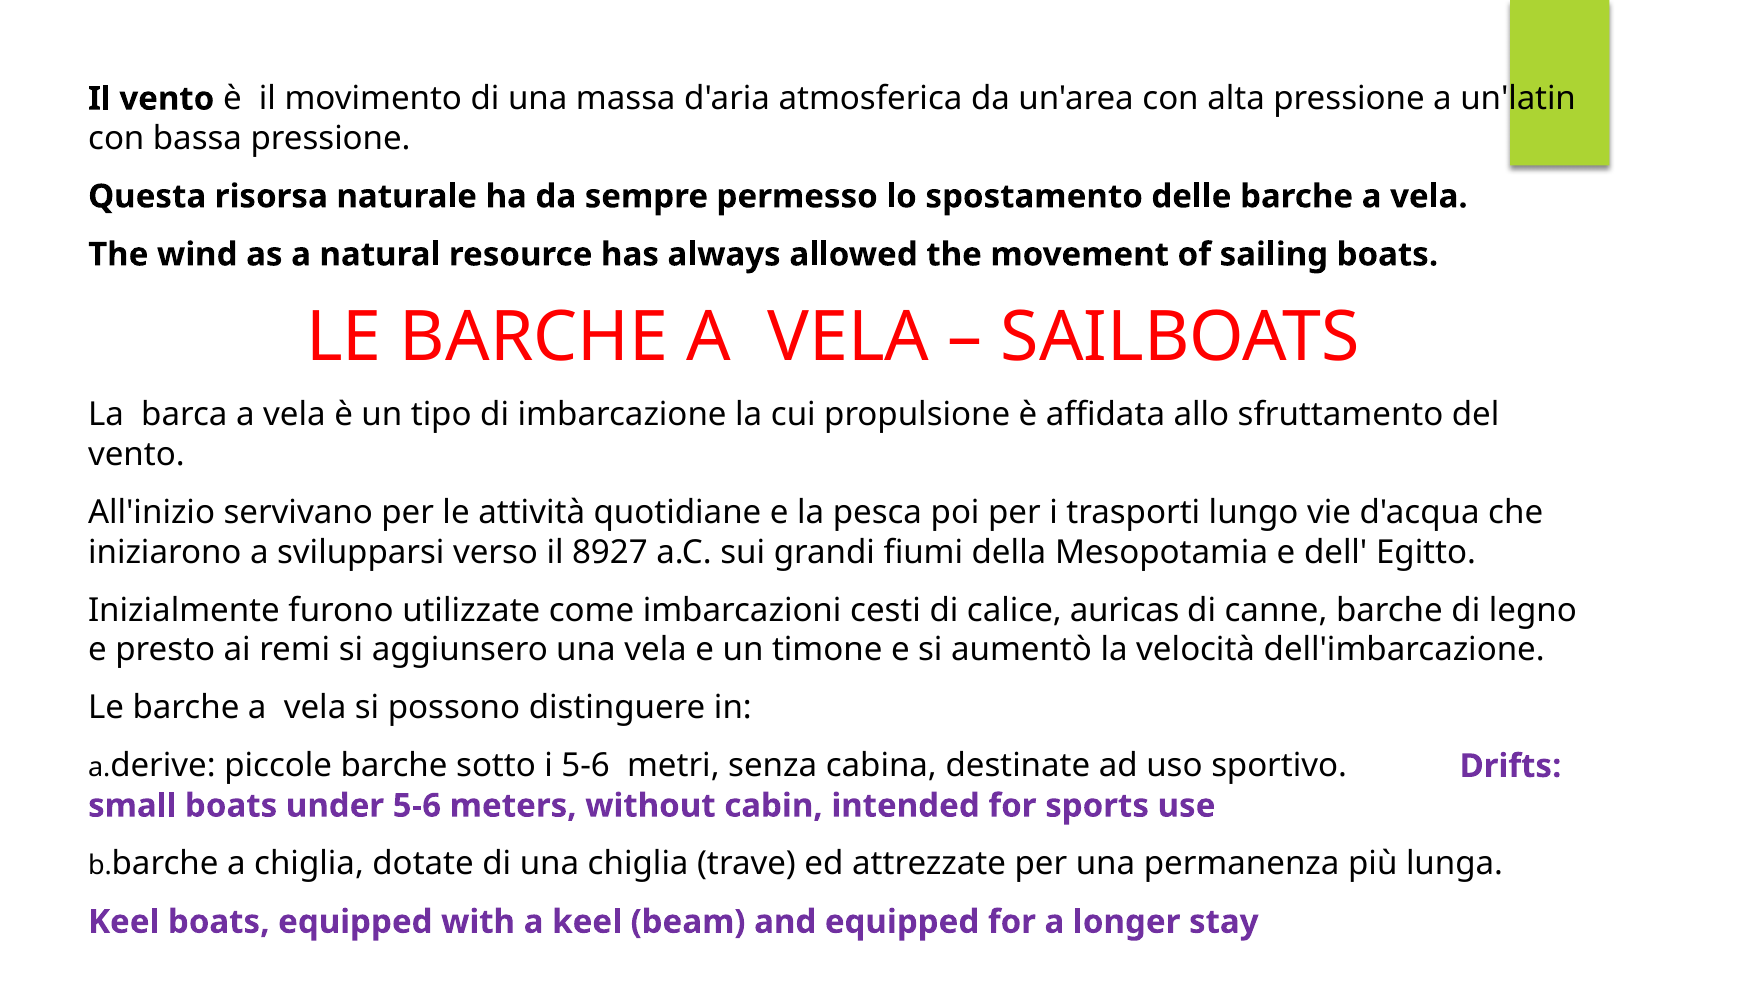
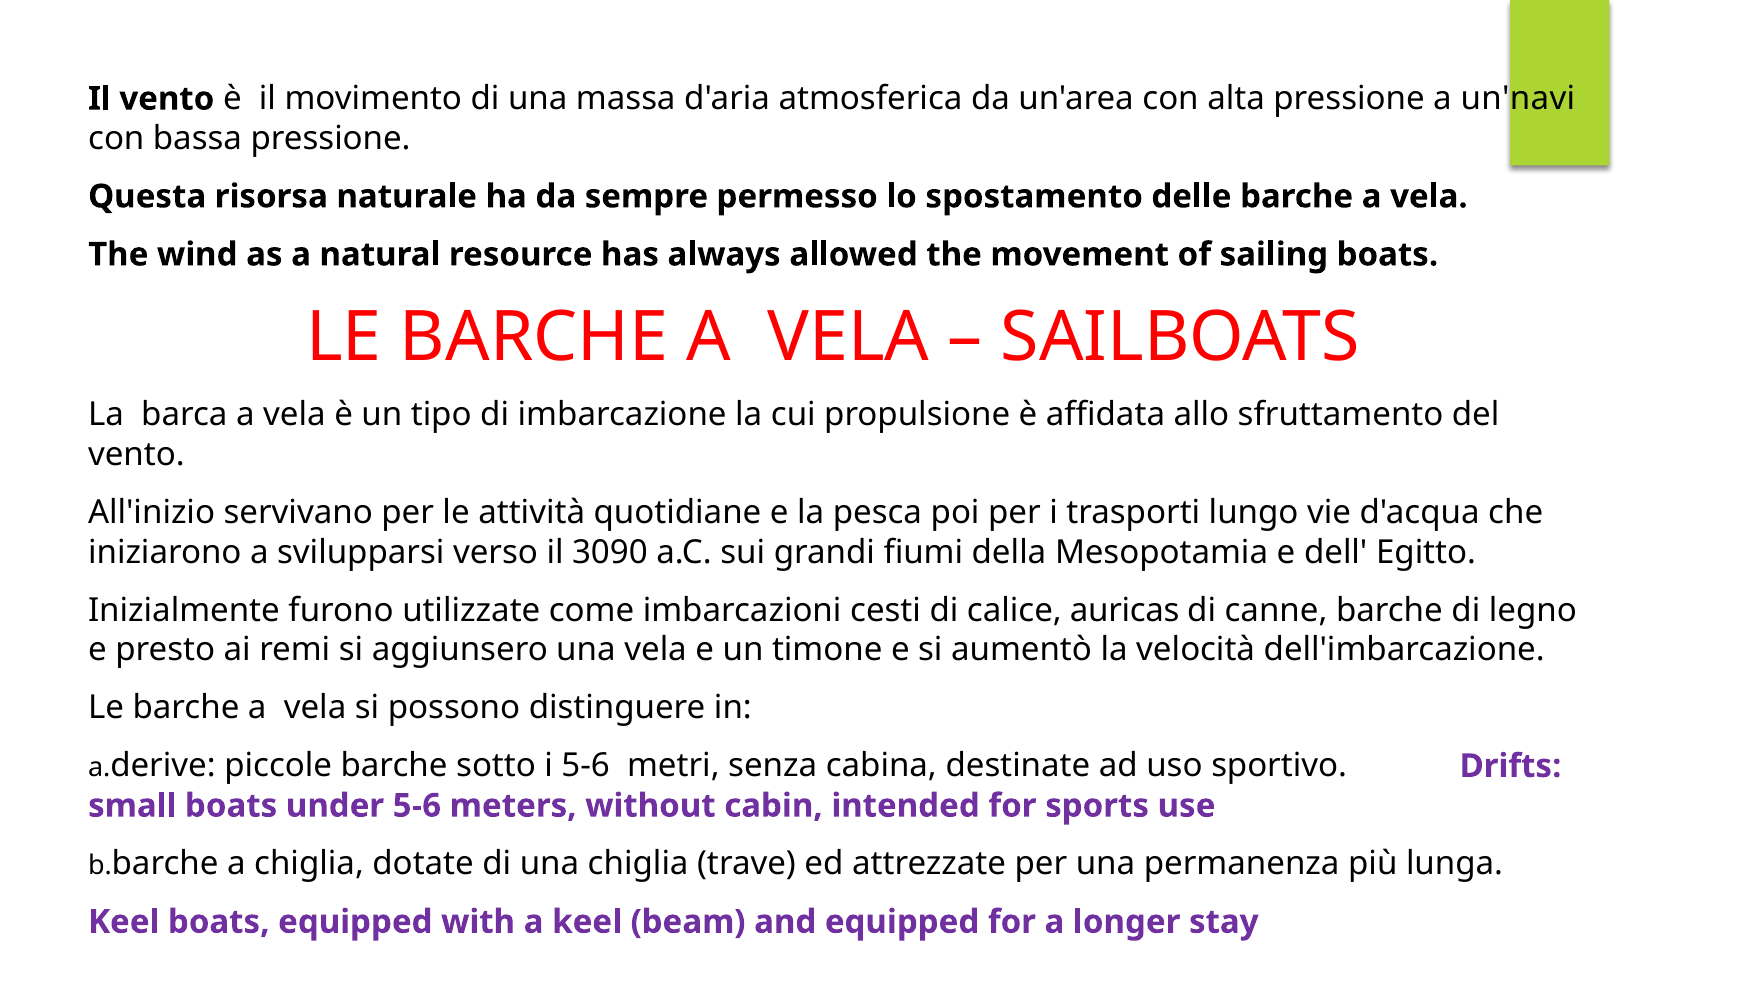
un'latin: un'latin -> un'navi (1518, 99)
8927: 8927 -> 3090 (610, 552)
